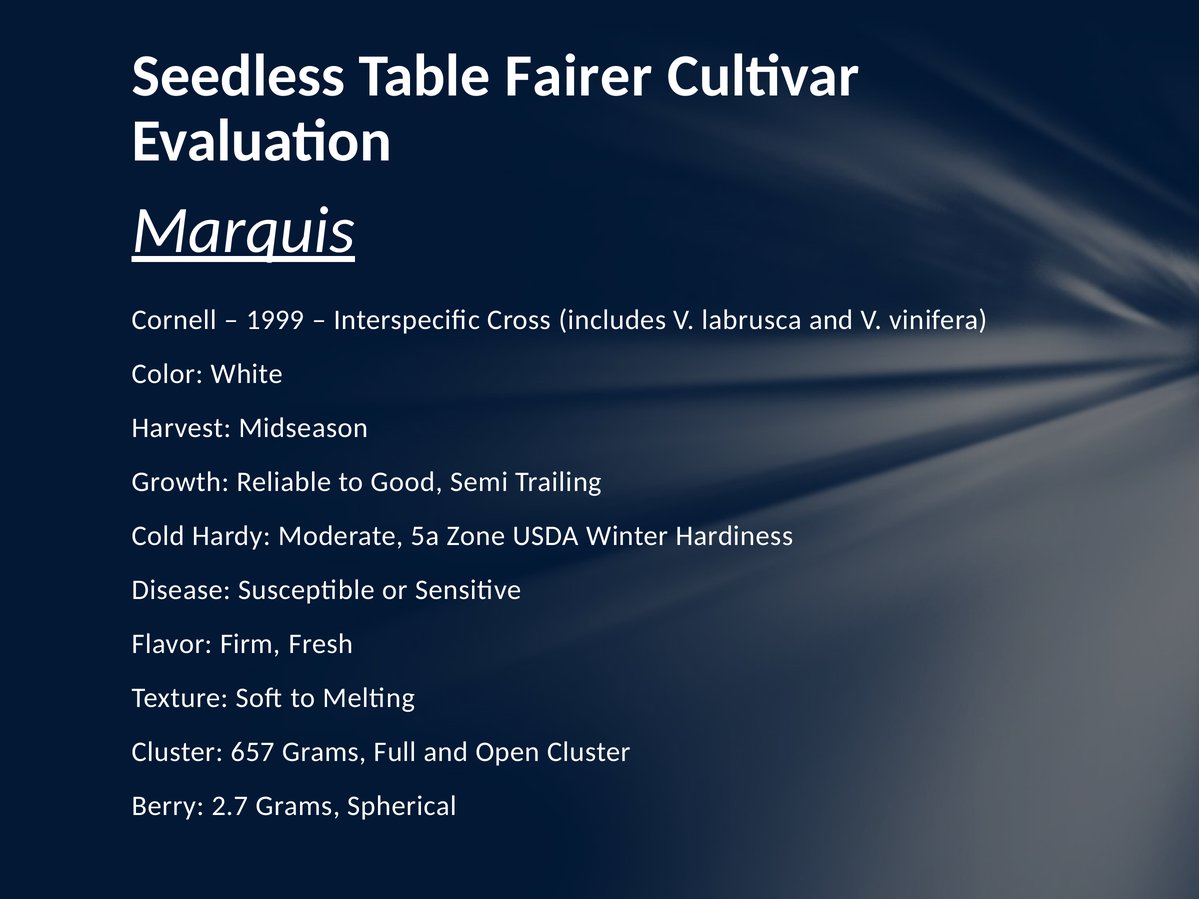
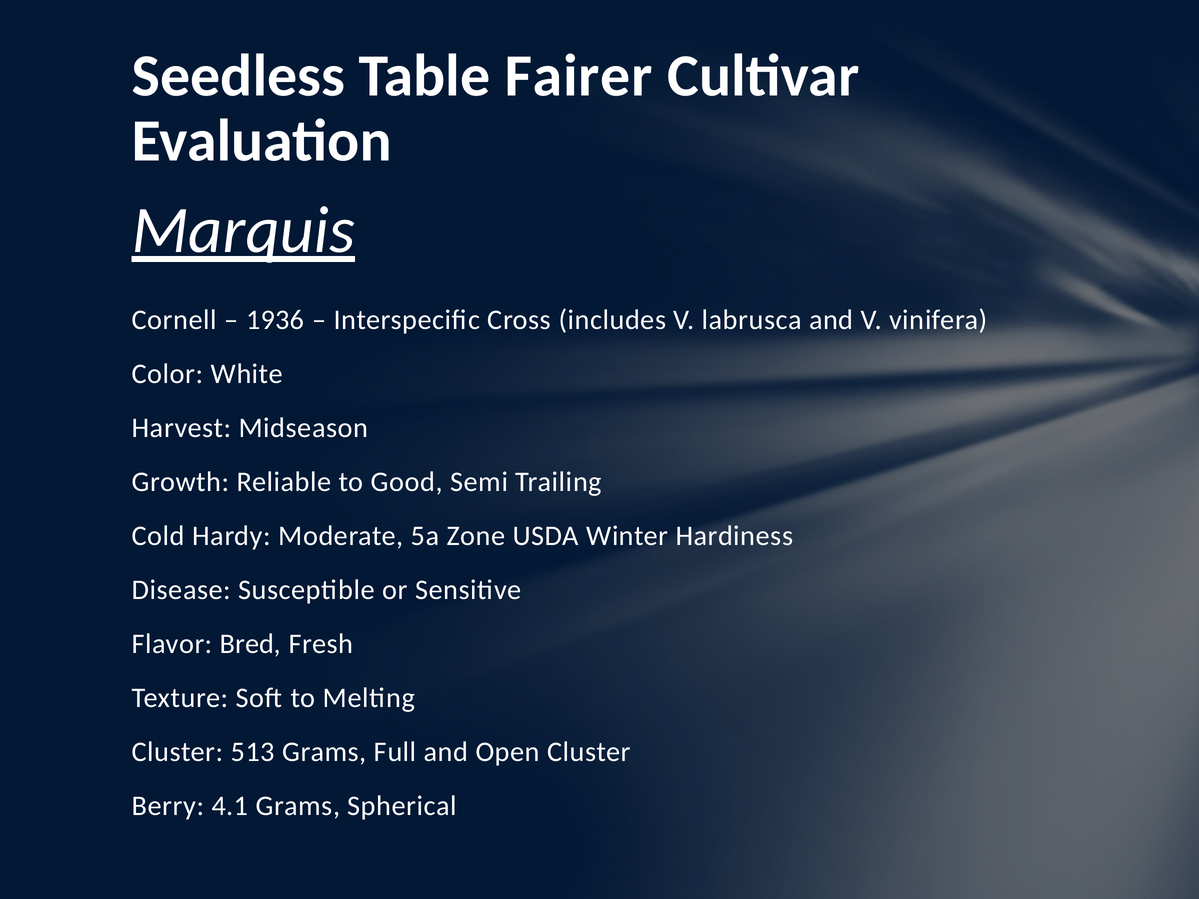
1999: 1999 -> 1936 (275, 320)
Firm: Firm -> Bred (250, 644)
657: 657 -> 513 (253, 752)
2.7: 2.7 -> 4.1 (230, 806)
